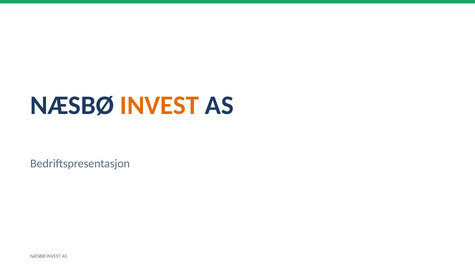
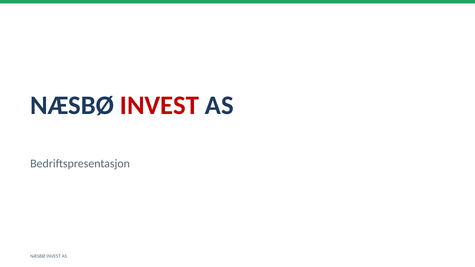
INVEST colour: orange -> red (159, 105)
